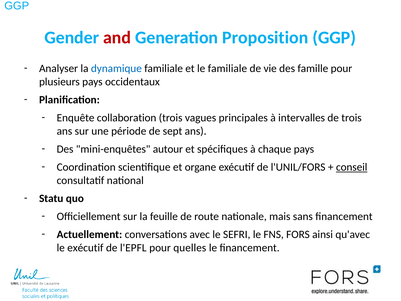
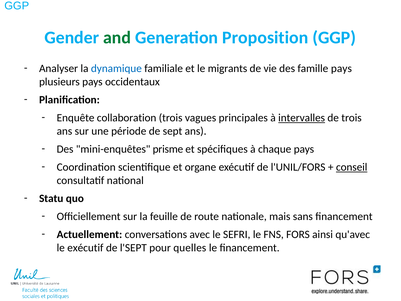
and colour: red -> green (117, 38)
le familiale: familiale -> migrants (227, 68)
famille pour: pour -> pays (341, 68)
intervalles underline: none -> present (302, 118)
autour: autour -> prisme (168, 149)
l'EPFL: l'EPFL -> l'SEPT (133, 248)
